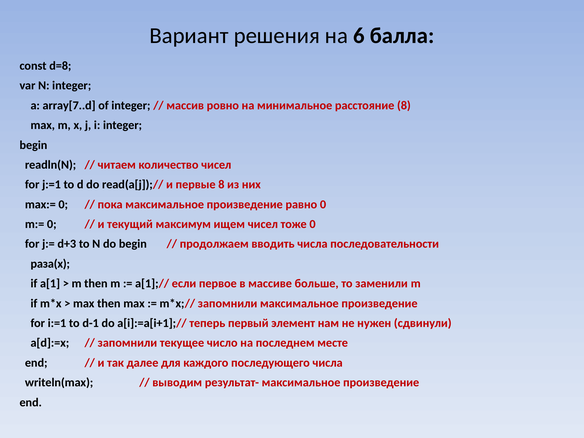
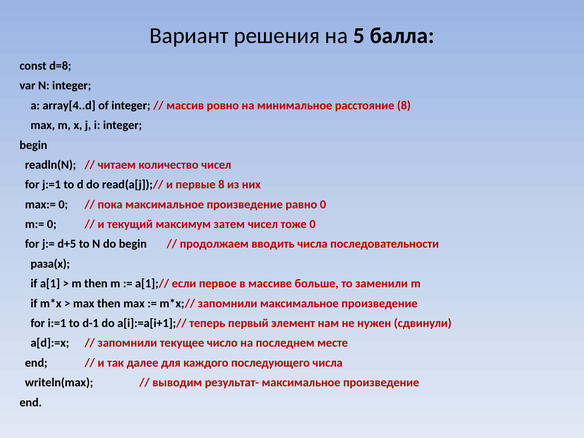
6: 6 -> 5 (359, 36)
array[7..d: array[7..d -> array[4..d (69, 105)
ищем: ищем -> затем (229, 224)
d+3: d+3 -> d+5 (67, 244)
